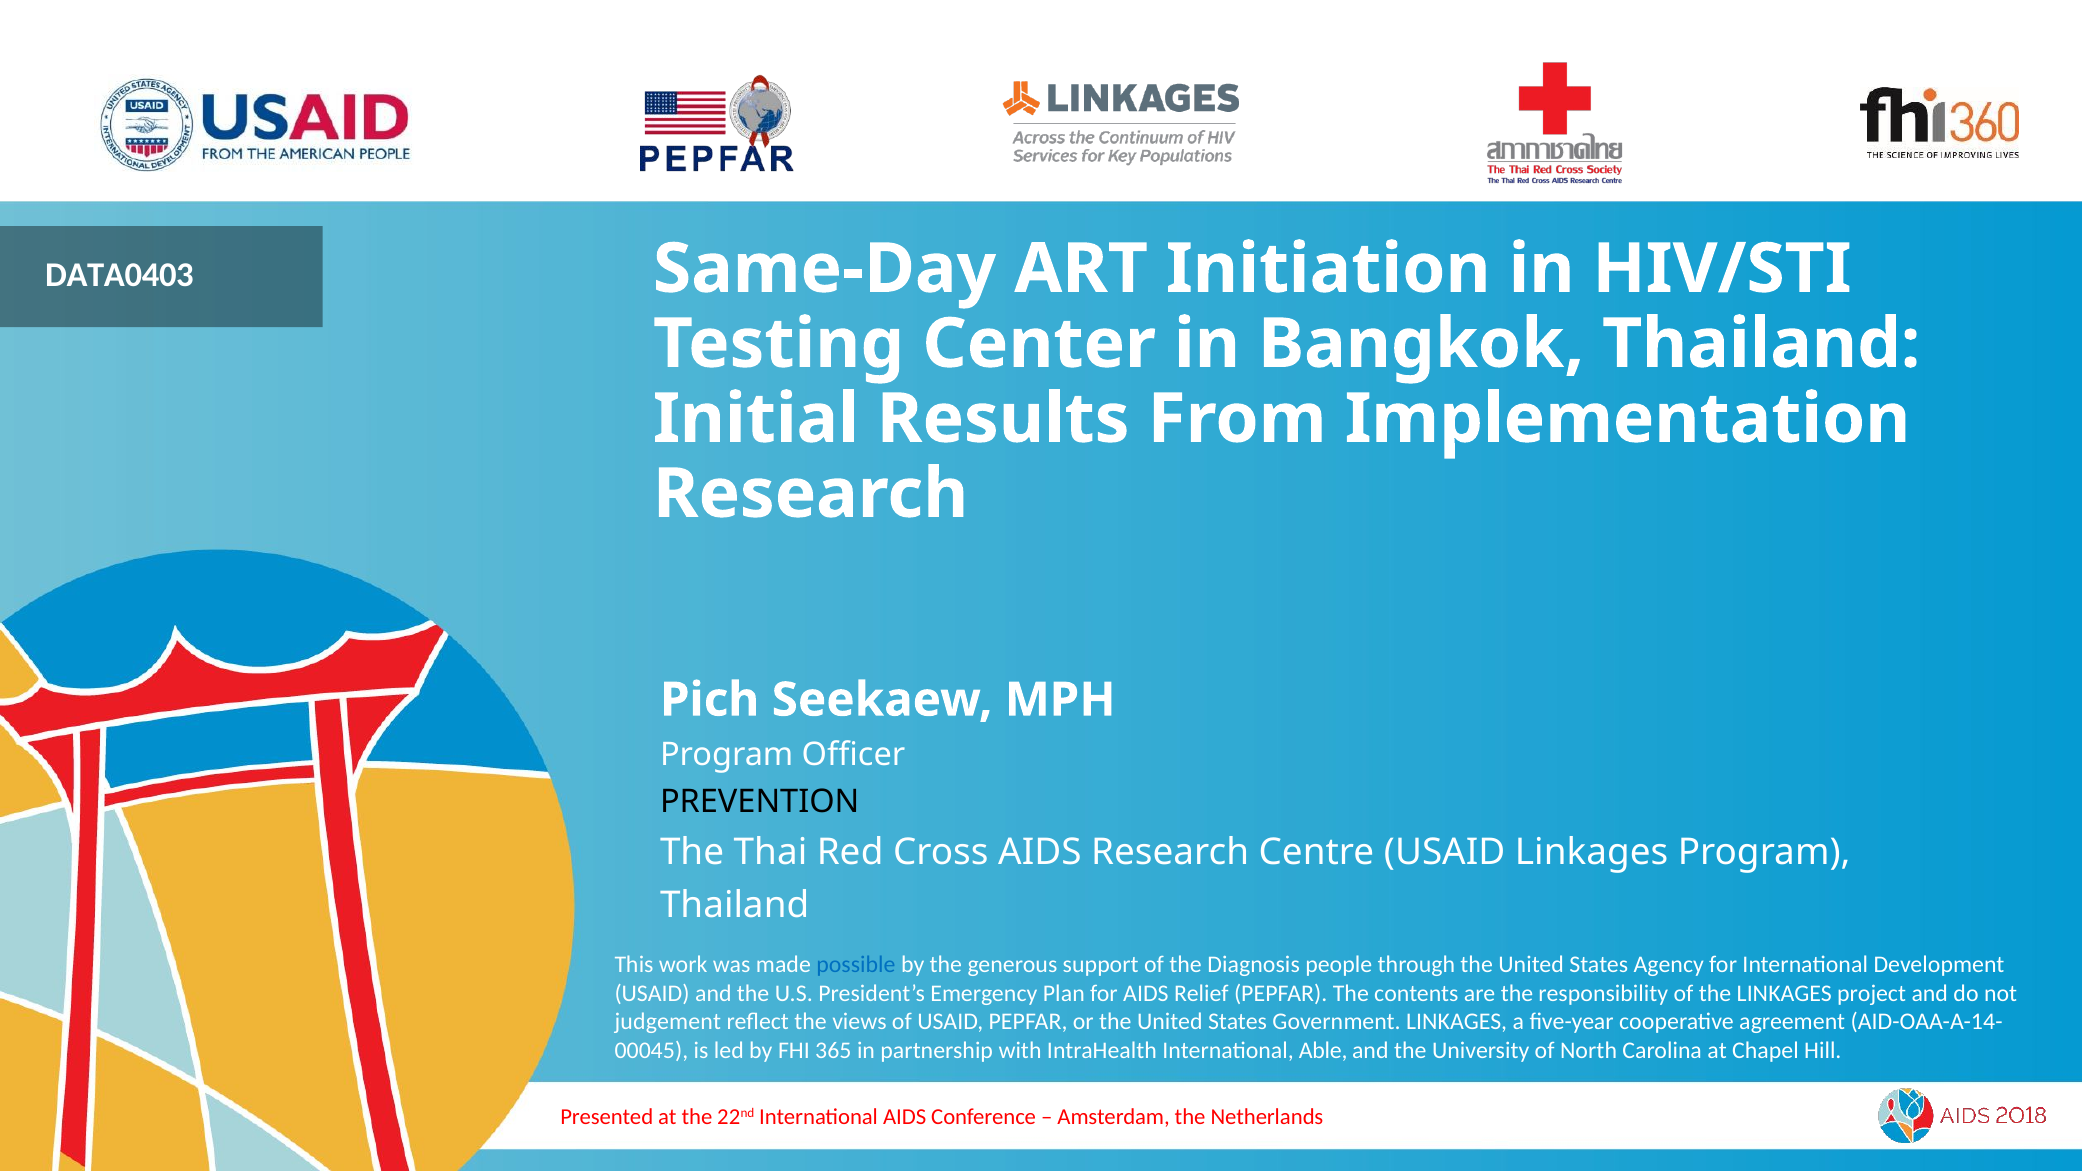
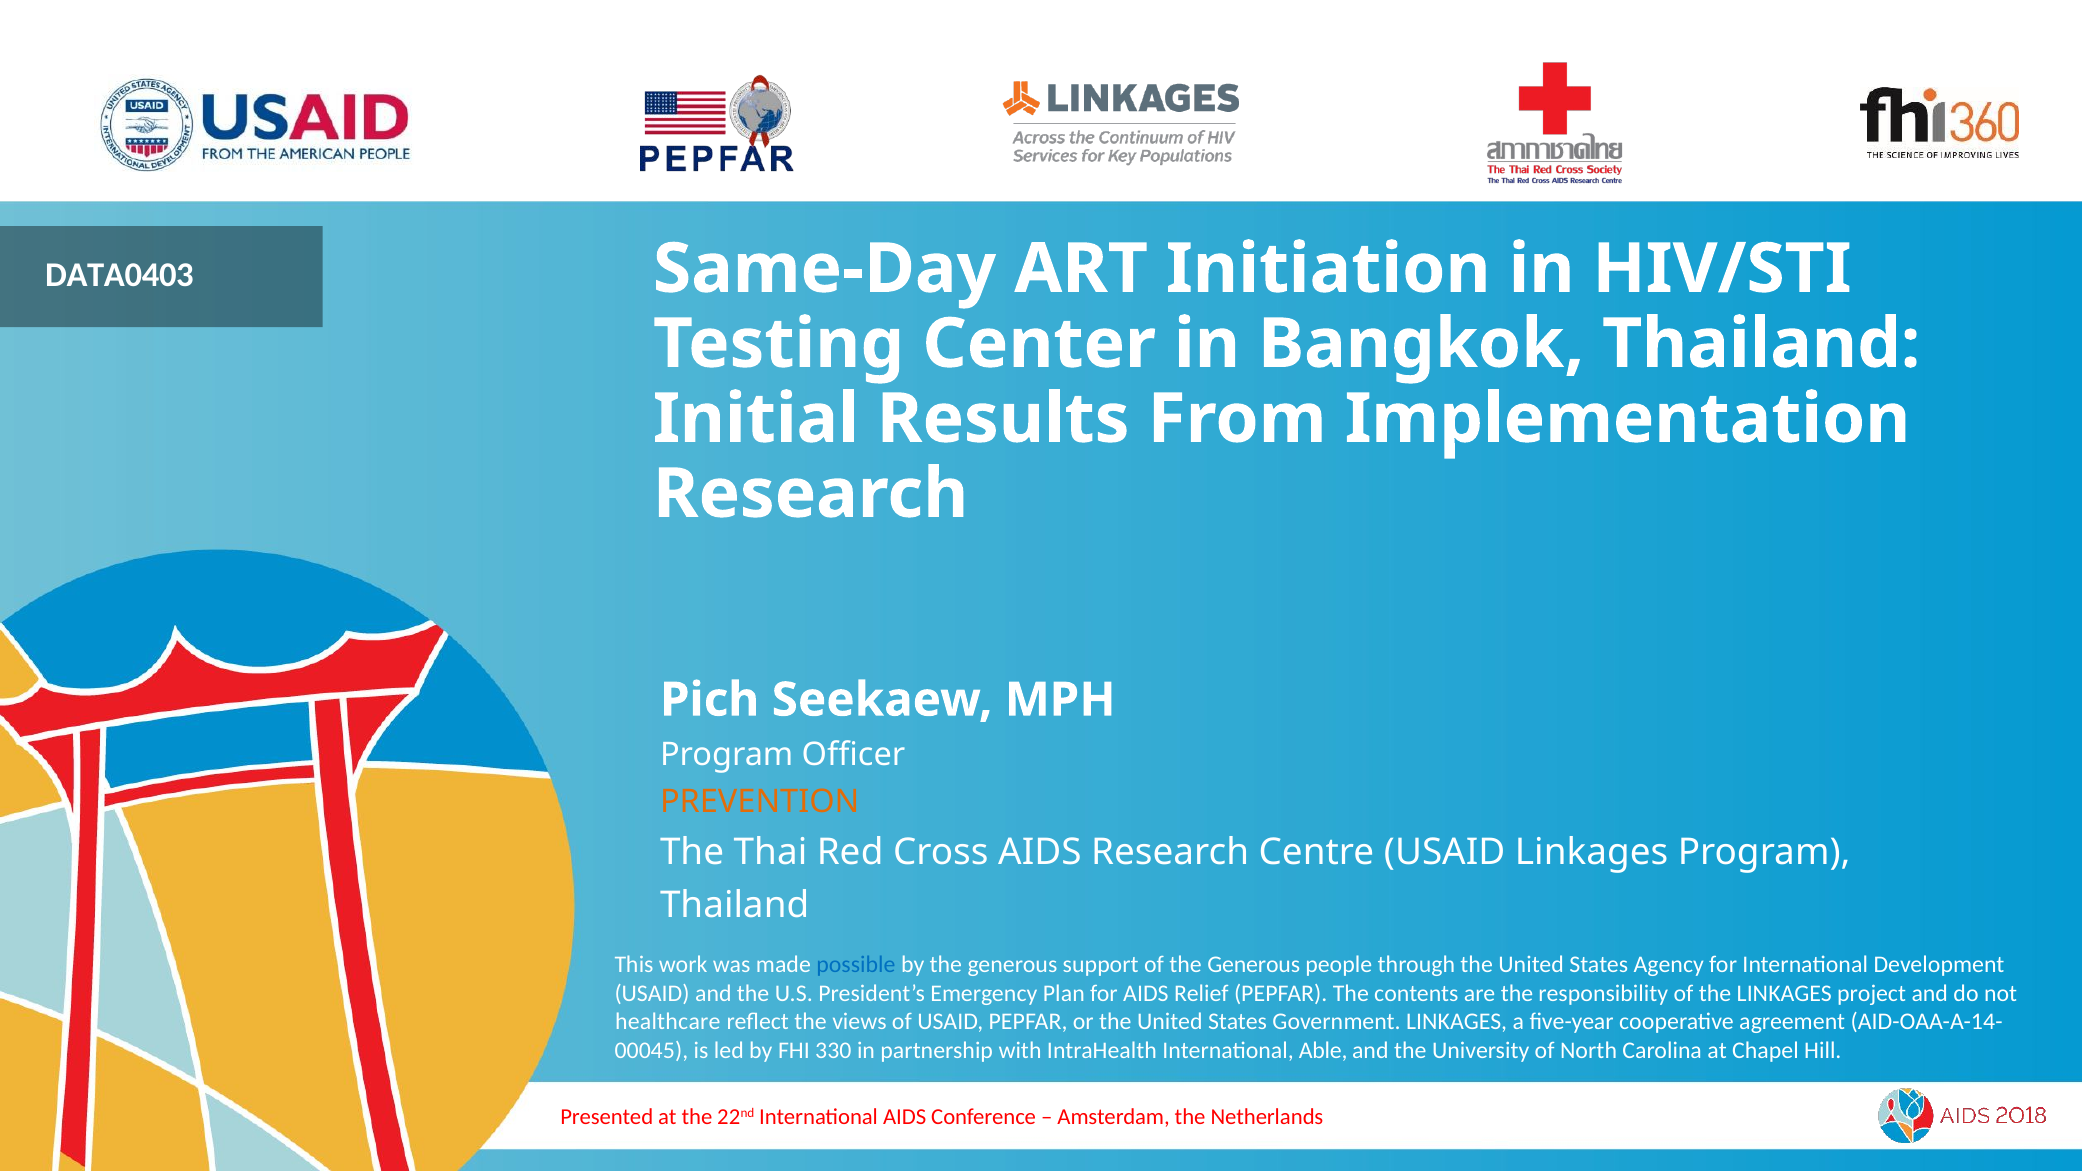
PREVENTION colour: black -> orange (760, 802)
of the Diagnosis: Diagnosis -> Generous (1254, 965)
judgement: judgement -> healthcare (668, 1022)
365: 365 -> 330 (833, 1051)
